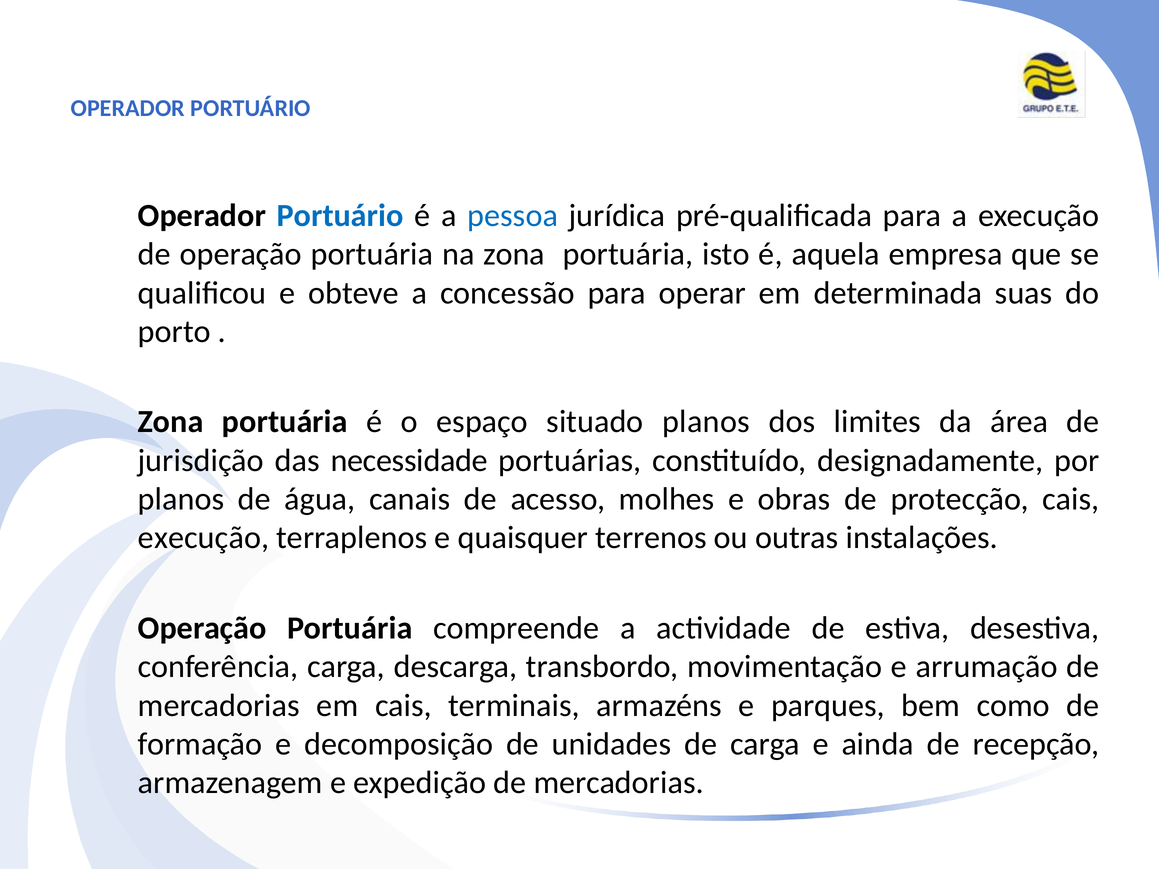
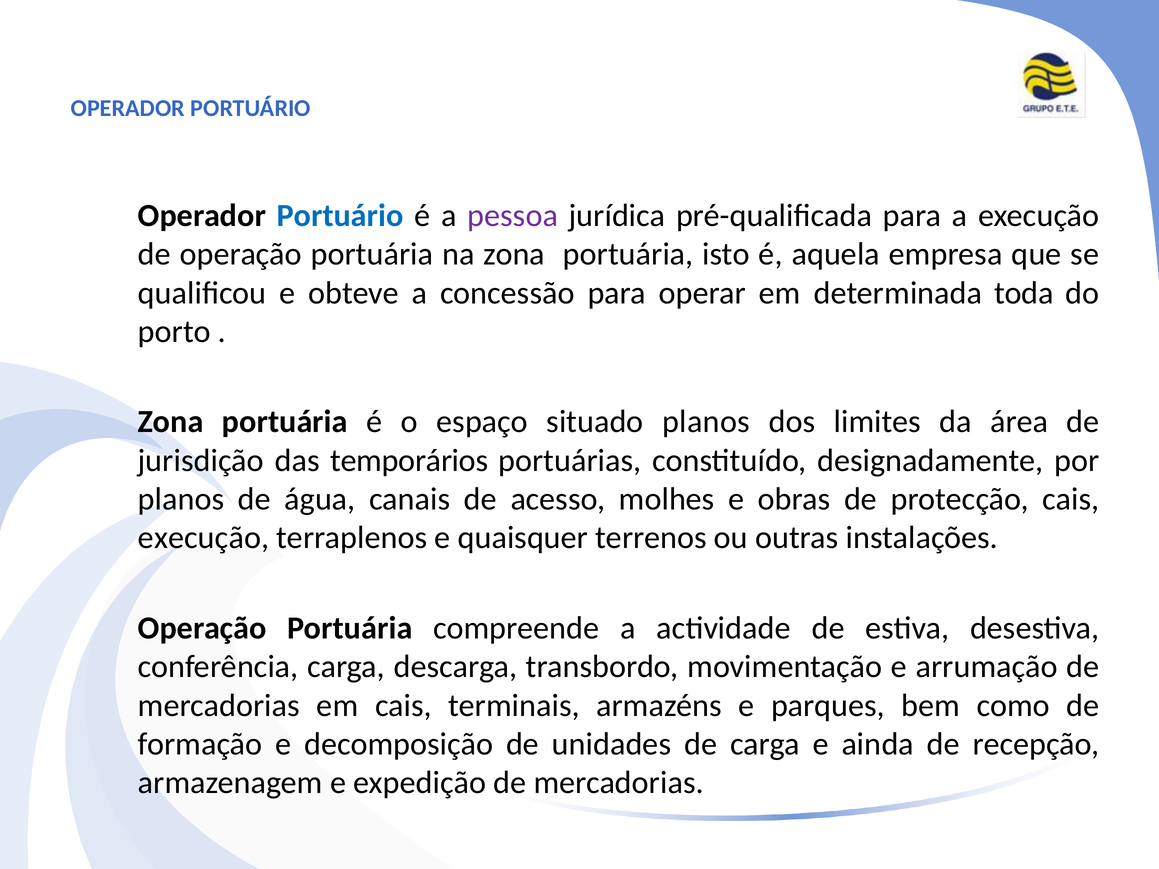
pessoa colour: blue -> purple (513, 216)
suas: suas -> toda (1024, 293)
necessidade: necessidade -> temporários (409, 461)
